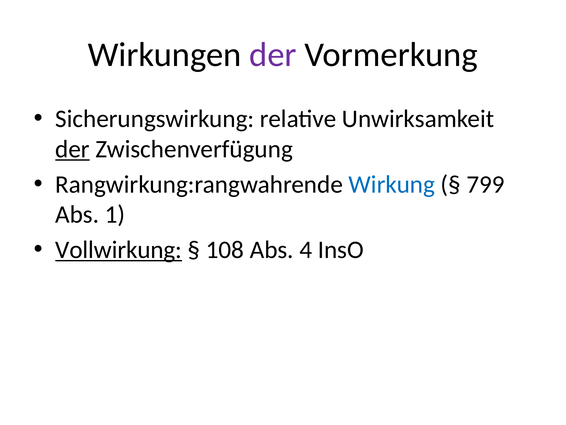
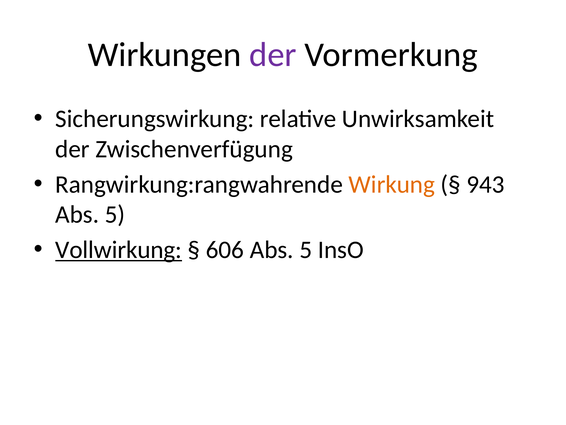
der underline: present -> none (72, 149)
Wirkung colour: blue -> orange (392, 184)
799: 799 -> 943 (486, 184)
1: 1 -> 5 (115, 214)
108: 108 -> 606 (225, 250)
4: 4 -> 5 (306, 250)
